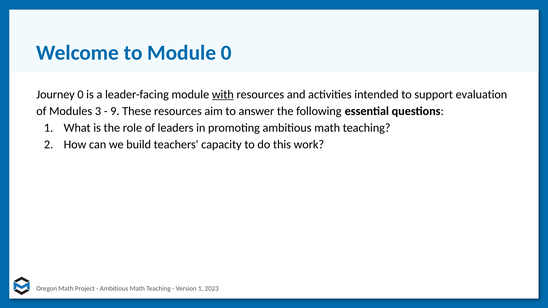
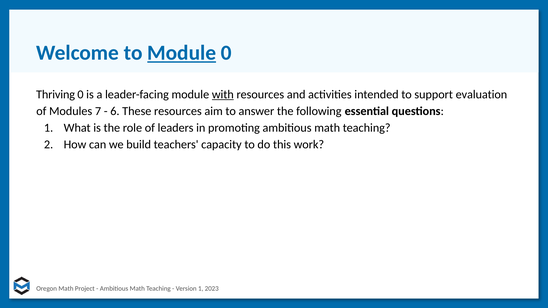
Module underline: none -> present (182, 53)
Journey: Journey -> Thriving (56, 94)
3: 3 -> 7 (98, 111)
9: 9 -> 6 (115, 111)
